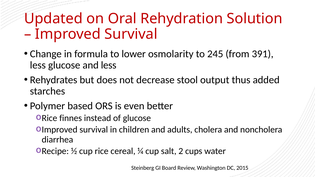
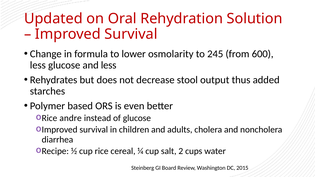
391: 391 -> 600 (263, 54)
finnes: finnes -> andre (71, 118)
